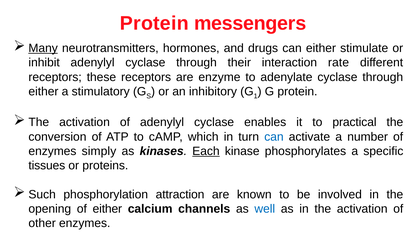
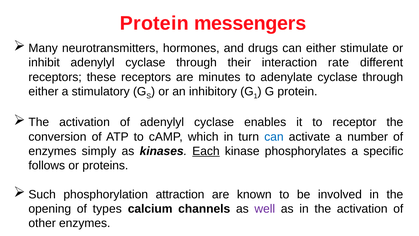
Many underline: present -> none (43, 48)
enzyme: enzyme -> minutes (219, 77)
practical: practical -> receptor (354, 122)
tissues: tissues -> follows (47, 165)
of either: either -> types (107, 209)
well colour: blue -> purple (265, 209)
